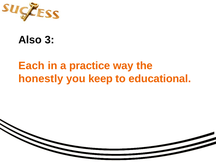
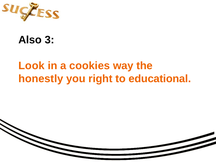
Each: Each -> Look (31, 66)
practice: practice -> cookies (90, 66)
keep: keep -> right (100, 79)
